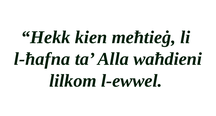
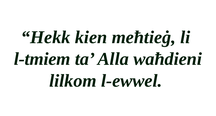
l-ħafna: l-ħafna -> l-tmiem (42, 59)
